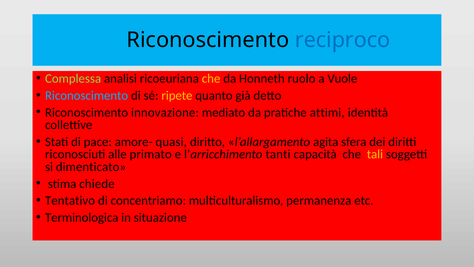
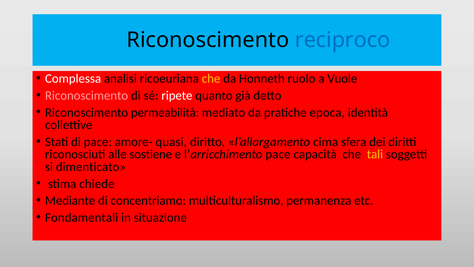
Complessa colour: light green -> white (73, 78)
Riconoscimento colour: light blue -> pink (87, 95)
ripete colour: yellow -> white (177, 95)
innovazione: innovazione -> permeabilità (165, 112)
attimi: attimi -> epoca (327, 112)
agita: agita -> cima (326, 142)
primato: primato -> sostiene (151, 154)
l’arricchimento tanti: tanti -> pace (278, 154)
Tentativo: Tentativo -> Mediante (70, 200)
Terminologica: Terminologica -> Fondamentali (82, 217)
